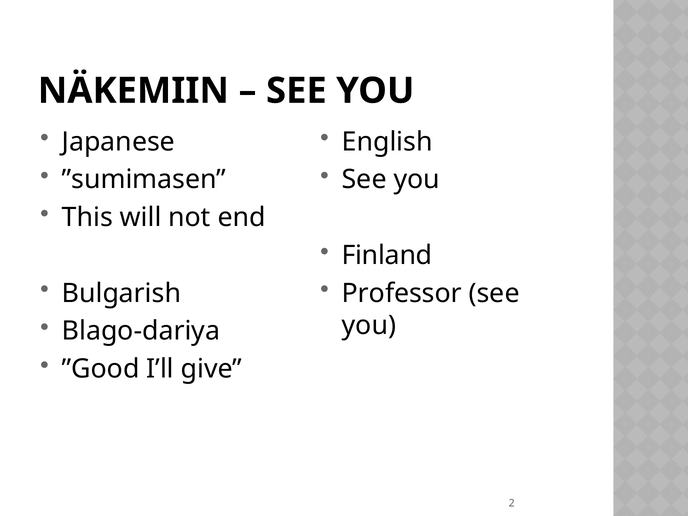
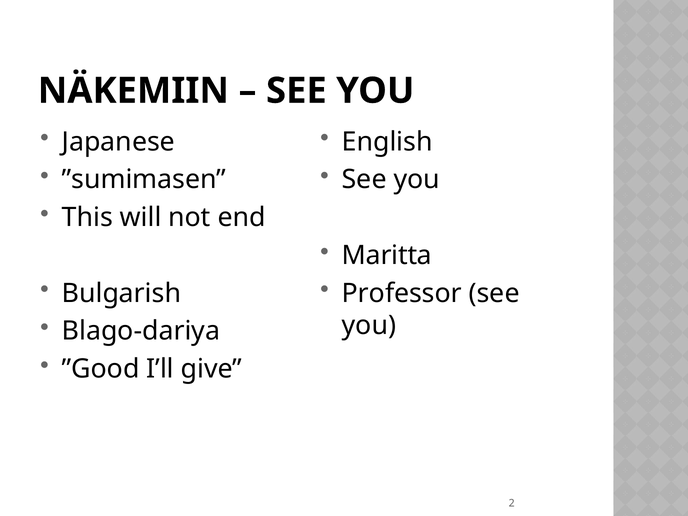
Finland: Finland -> Maritta (387, 255)
